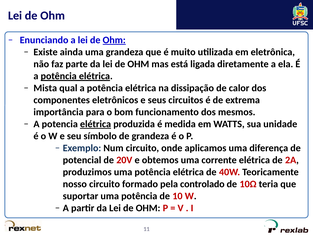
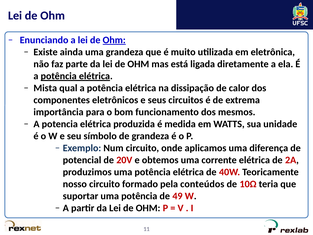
elétrica underline: present -> none (96, 124)
controlado: controlado -> conteúdos (202, 184)
10: 10 -> 49 (177, 196)
